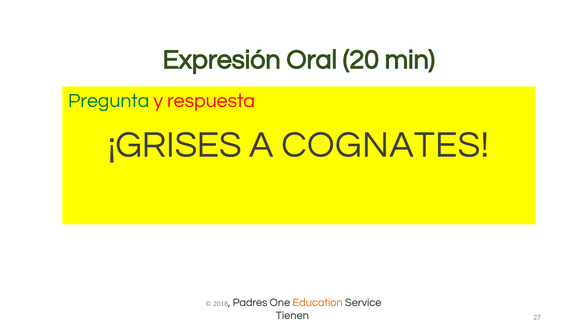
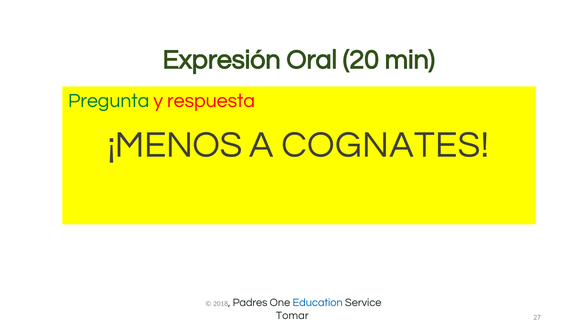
¡GRISES: ¡GRISES -> ¡MENOS (175, 144)
Education colour: orange -> blue (318, 302)
Tienen: Tienen -> Tomar (292, 315)
